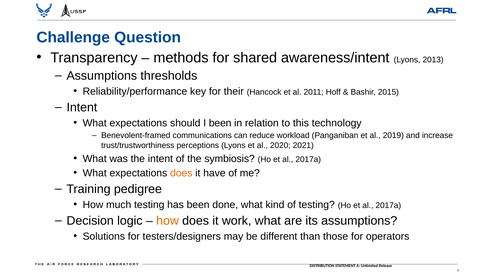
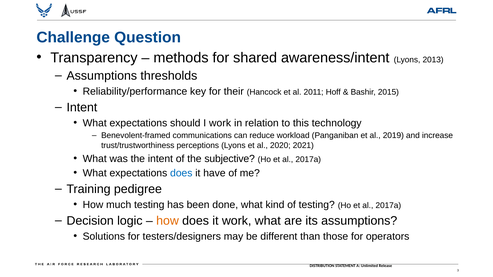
I been: been -> work (220, 123)
symbiosis: symbiosis -> subjective (230, 159)
does colour: orange -> blue (181, 173)
